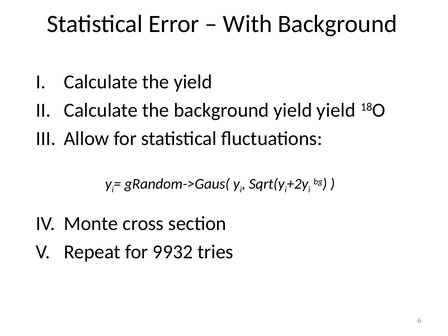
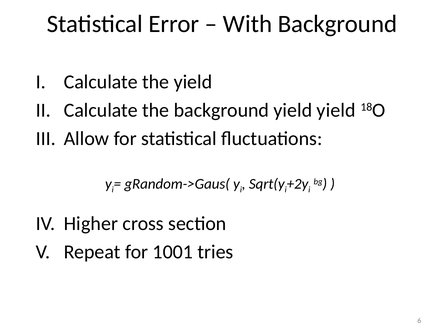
Monte: Monte -> Higher (91, 223)
9932: 9932 -> 1001 (173, 252)
